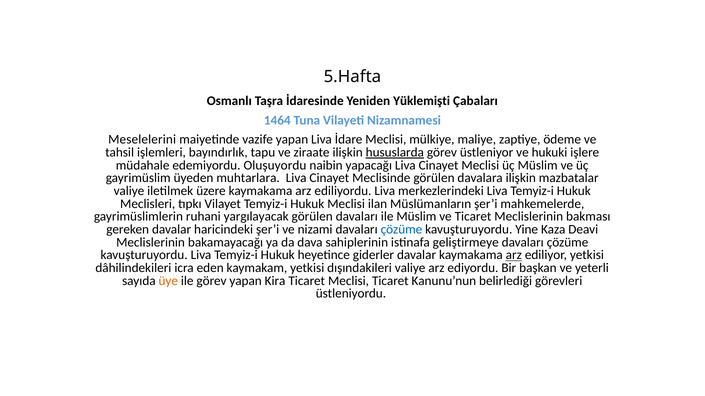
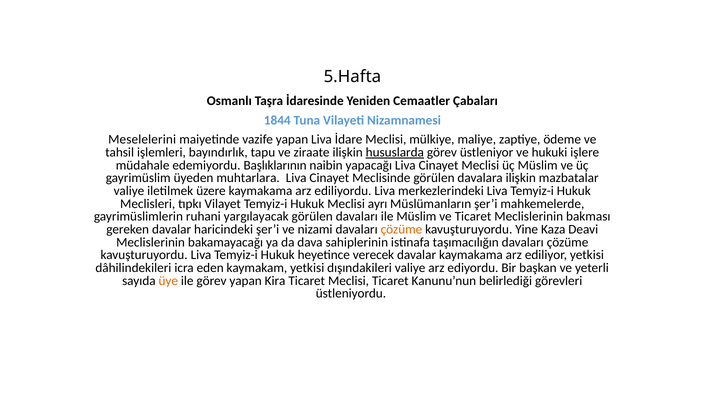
Yüklemişti: Yüklemişti -> Cemaatler (422, 101)
1464: 1464 -> 1844 (277, 120)
Oluşuyordu: Oluşuyordu -> Başlıklarının (275, 166)
ilan: ilan -> ayrı (378, 204)
çözüme colour: blue -> orange (401, 230)
geliştirmeye: geliştirmeye -> taşımacılığın (466, 243)
giderler: giderler -> verecek (373, 255)
arz underline: present -> none (514, 255)
